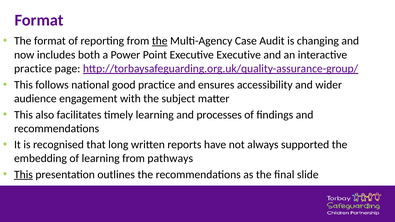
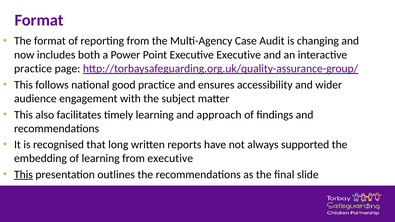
the underline: present -> none (160, 41)
processes: processes -> approach (219, 115)
from pathways: pathways -> executive (170, 159)
